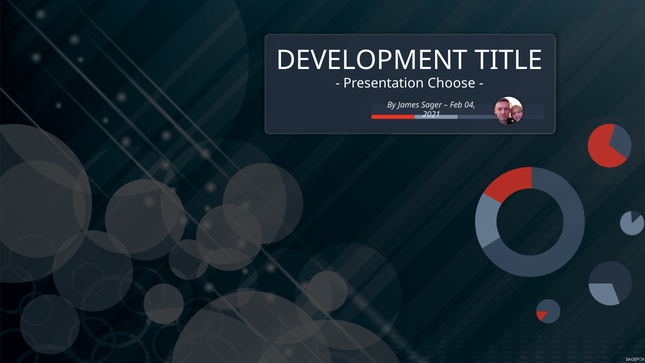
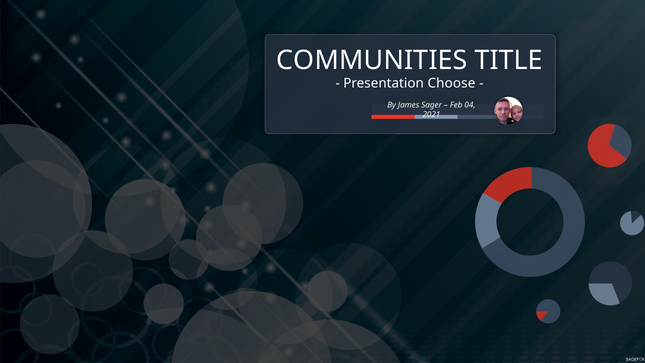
DEVELOPMENT: DEVELOPMENT -> COMMUNITIES (372, 60)
